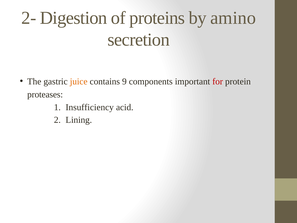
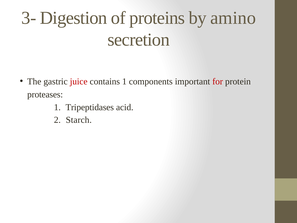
2-: 2- -> 3- (29, 18)
juice colour: orange -> red (79, 81)
contains 9: 9 -> 1 (124, 81)
Insufficiency: Insufficiency -> Tripeptidases (90, 107)
Lining: Lining -> Starch (79, 120)
